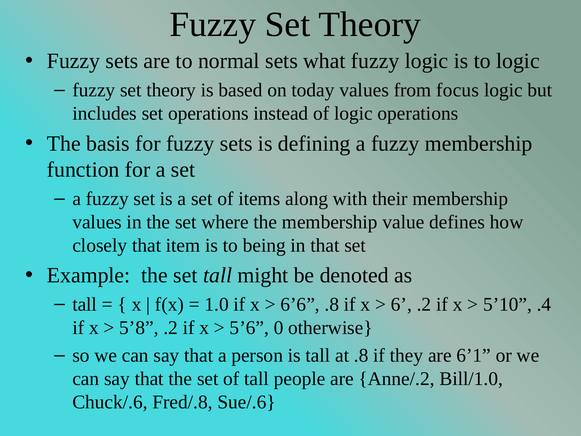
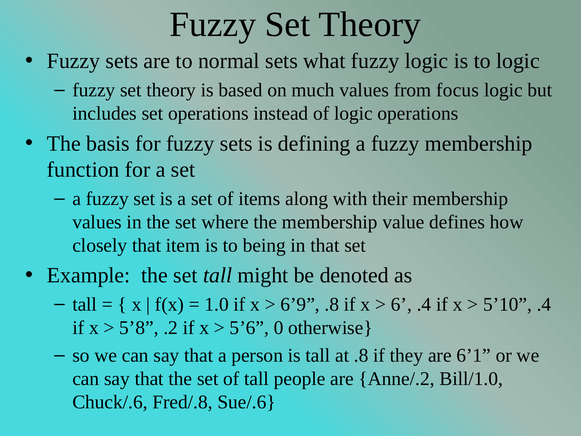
today: today -> much (313, 90)
6’6: 6’6 -> 6’9 (300, 304)
6 .2: .2 -> .4 (424, 304)
